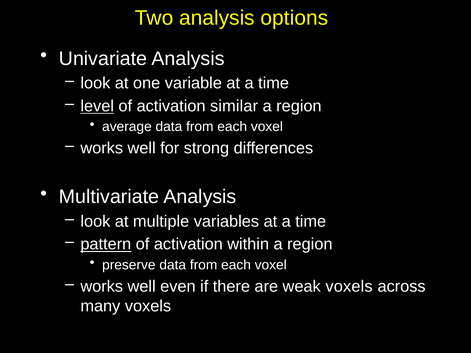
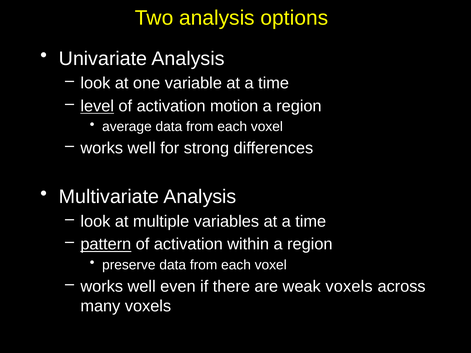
similar: similar -> motion (234, 106)
